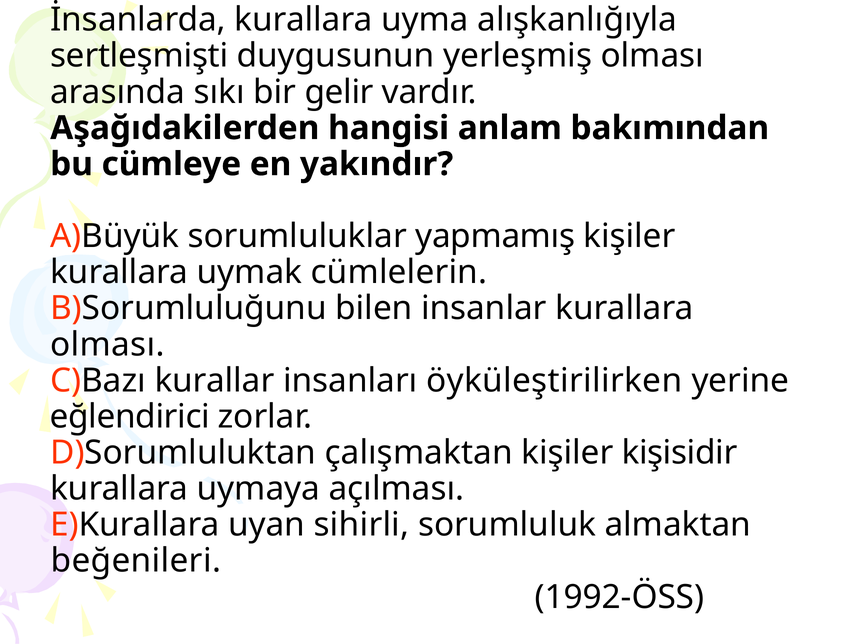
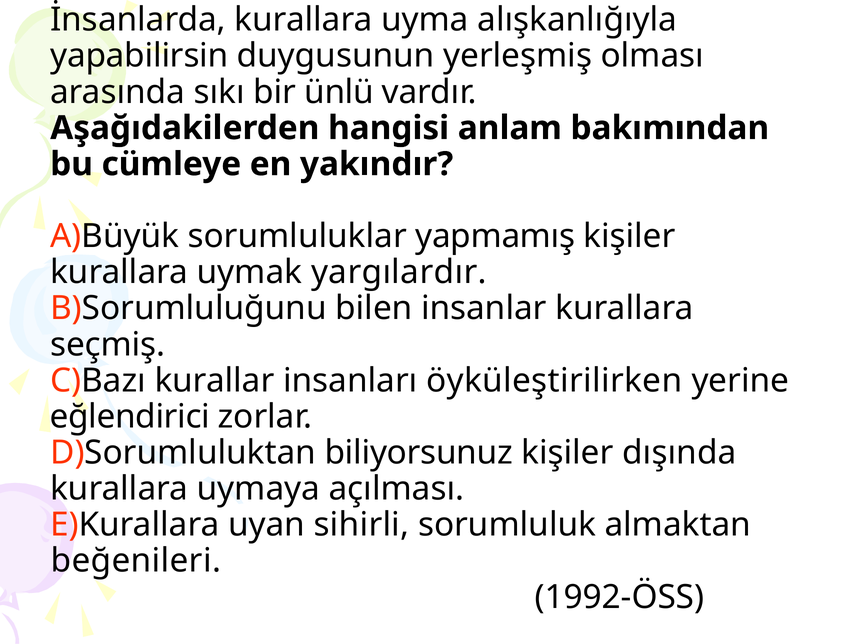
sertleşmişti: sertleşmişti -> yapabilirsin (139, 56)
gelir: gelir -> ünlü (339, 92)
cümlelerin: cümlelerin -> yargılardır (399, 272)
olması: olması -> seçmiş (108, 345)
çalışmaktan: çalışmaktan -> biliyorsunuz (419, 453)
kişisidir: kişisidir -> dışında (679, 453)
